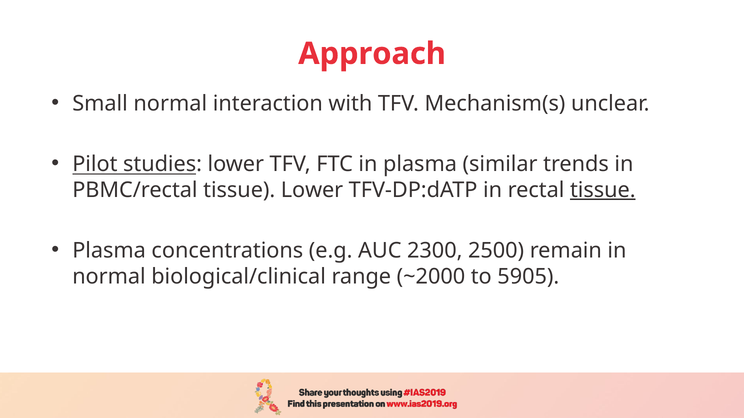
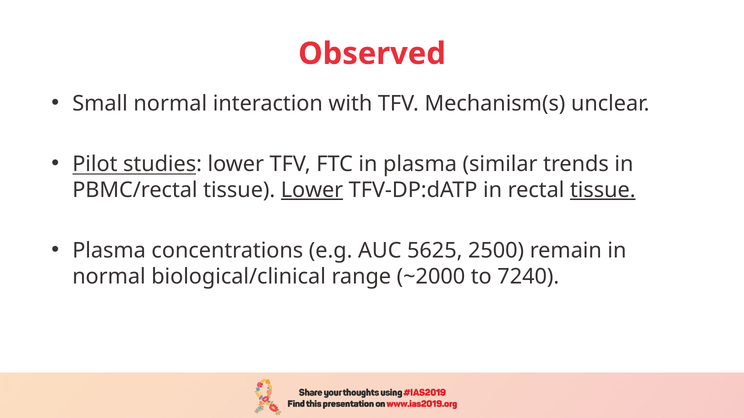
Approach: Approach -> Observed (372, 54)
Lower underline: none -> present (312, 190)
2300: 2300 -> 5625 (435, 251)
5905: 5905 -> 7240 (528, 277)
